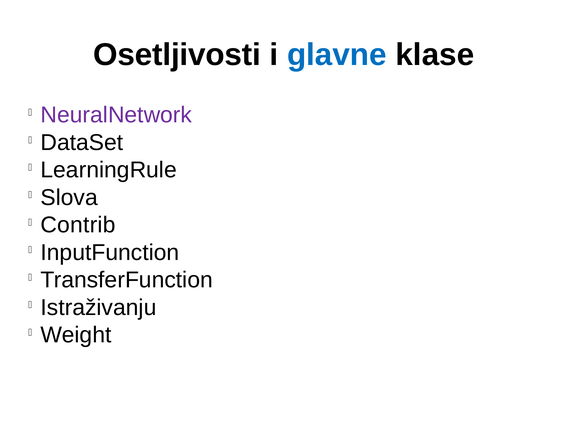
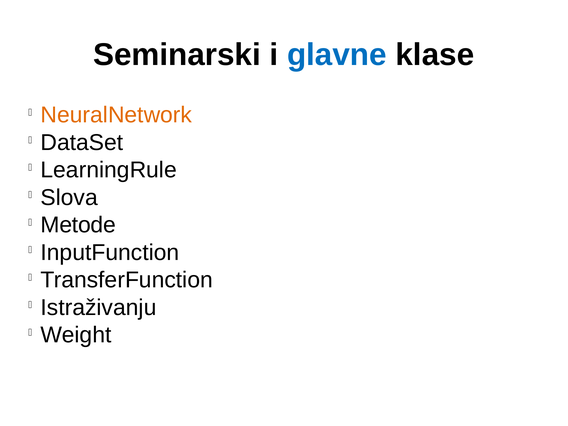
Osetljivosti: Osetljivosti -> Seminarski (177, 55)
NeuralNetwork colour: purple -> orange (116, 115)
Contrib: Contrib -> Metode (78, 225)
